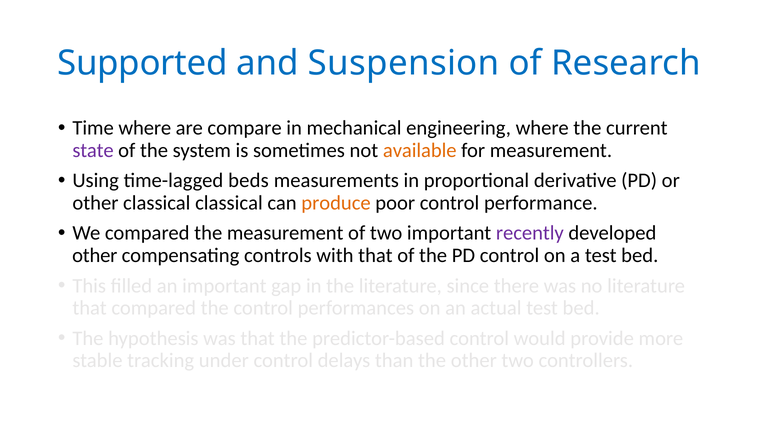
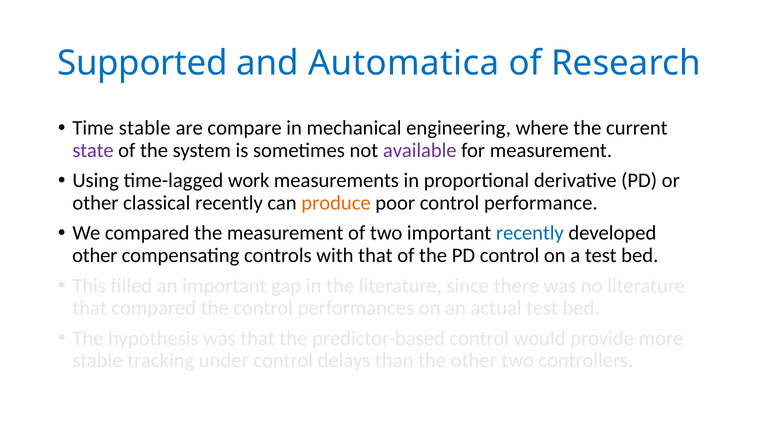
Suspension: Suspension -> Automatica (404, 63)
Time where: where -> stable (145, 128)
available colour: orange -> purple (420, 150)
beds: beds -> work (249, 180)
classical classical: classical -> recently (229, 203)
recently colour: purple -> blue (530, 233)
